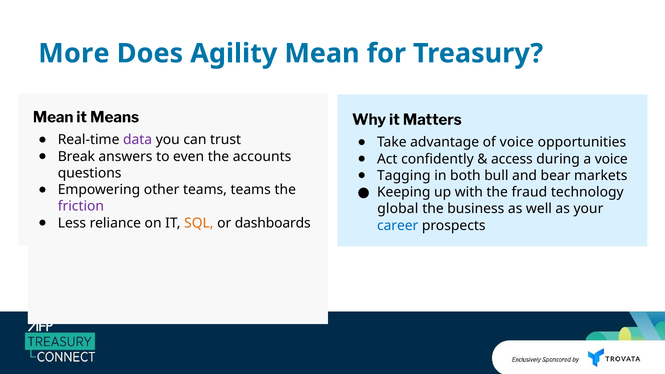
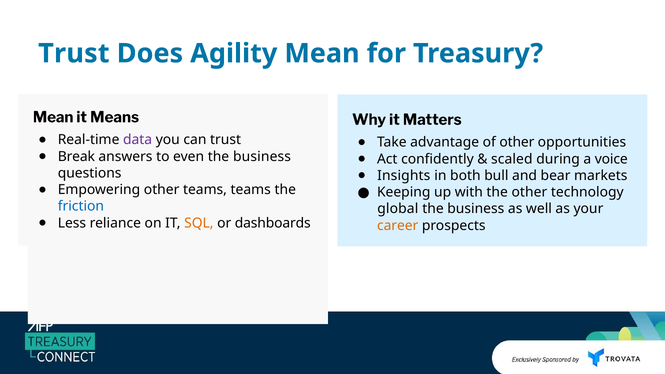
More: More -> Trust (74, 53)
of voice: voice -> other (517, 142)
even the accounts: accounts -> business (262, 157)
access: access -> scaled (512, 159)
Tagging: Tagging -> Insights (404, 176)
the fraud: fraud -> other (529, 192)
friction colour: purple -> blue (81, 206)
career colour: blue -> orange (398, 226)
